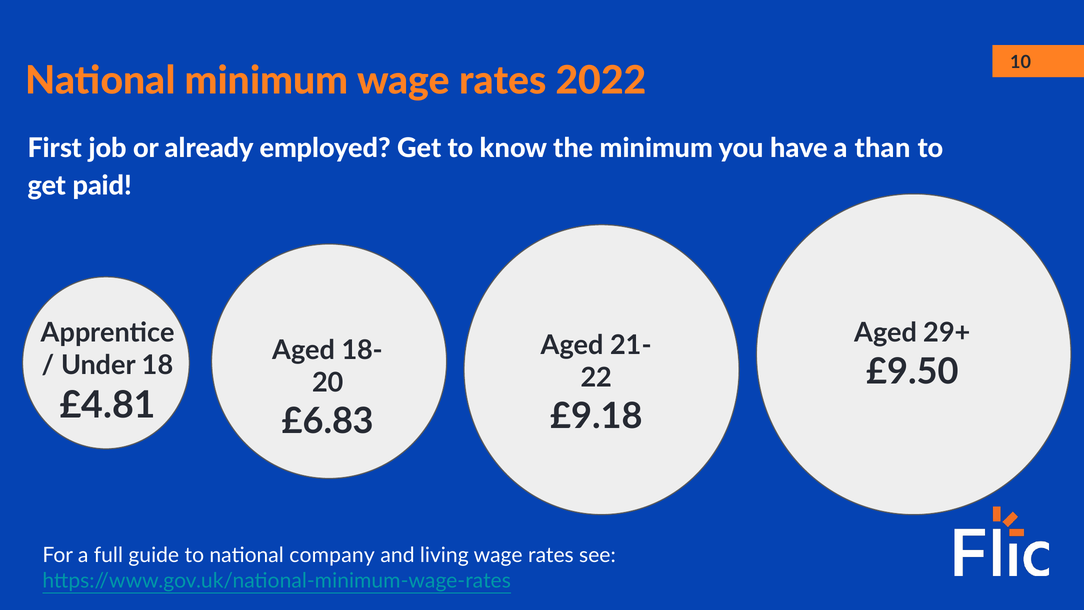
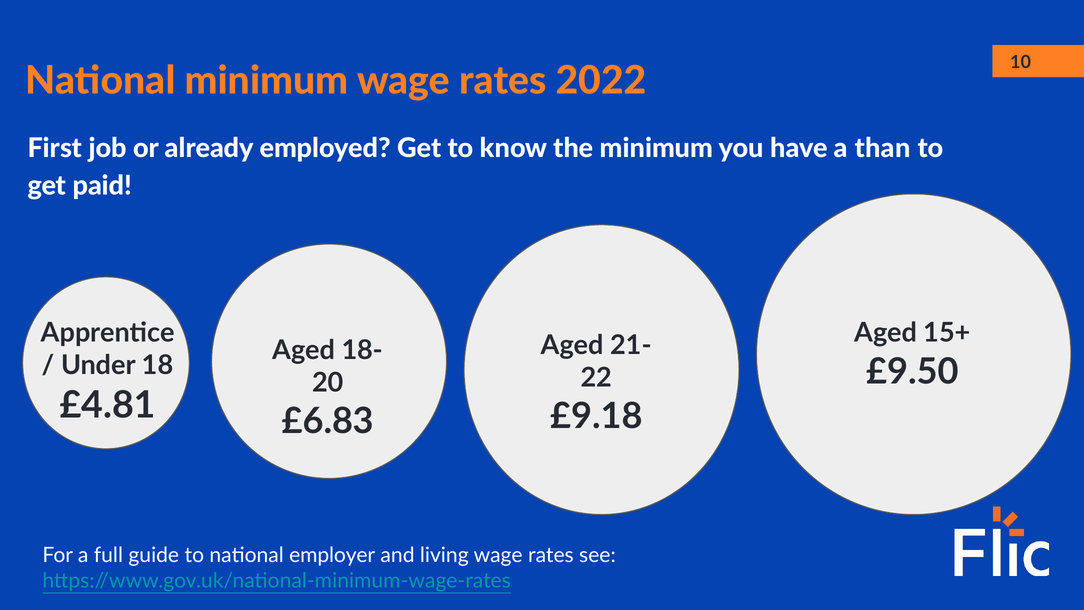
29+: 29+ -> 15+ (947, 333)
company: company -> employer (332, 555)
